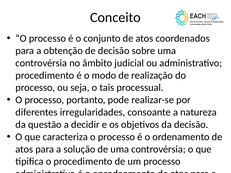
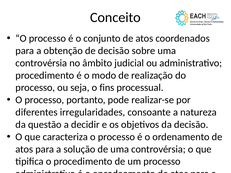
tais: tais -> fins (107, 88)
